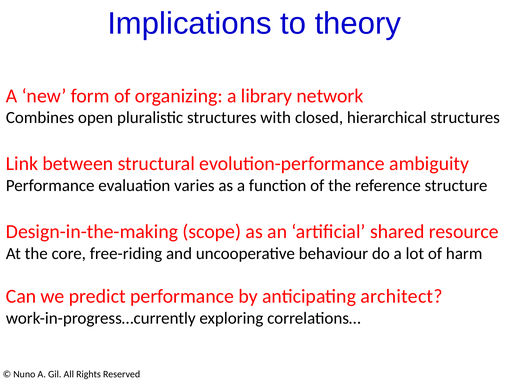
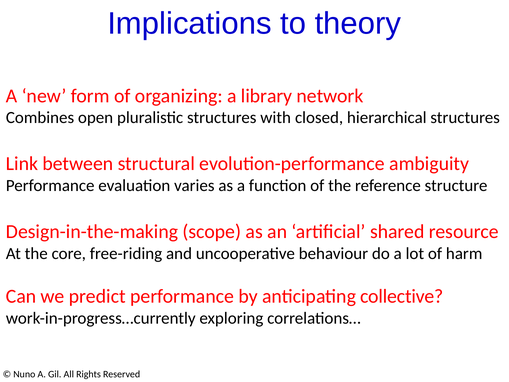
architect: architect -> collective (402, 296)
